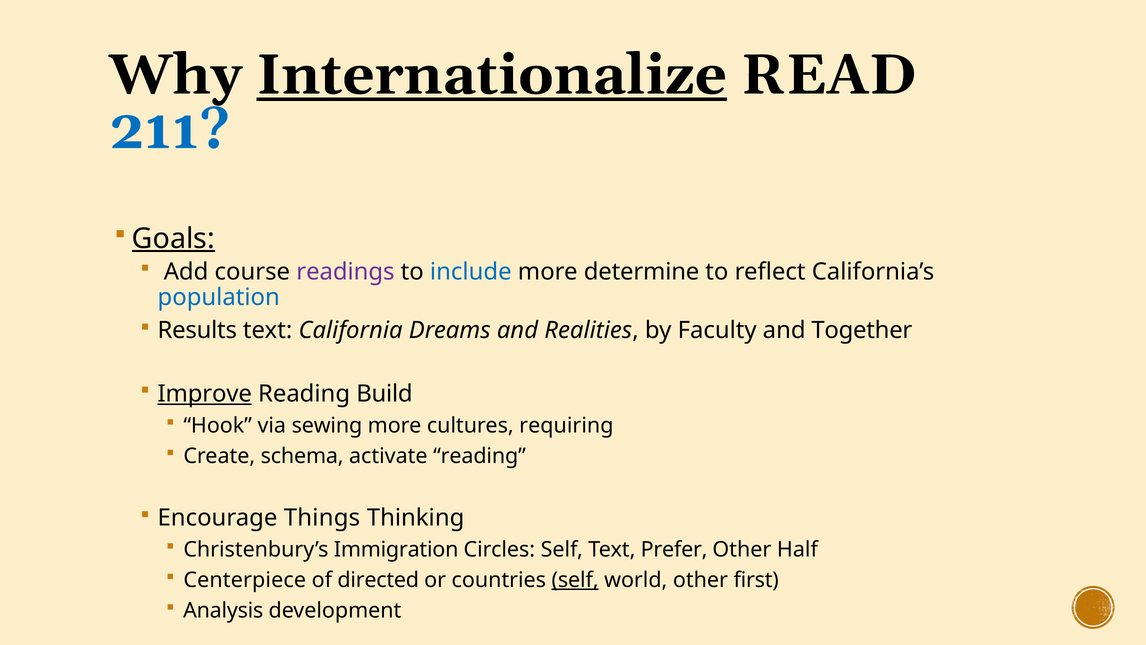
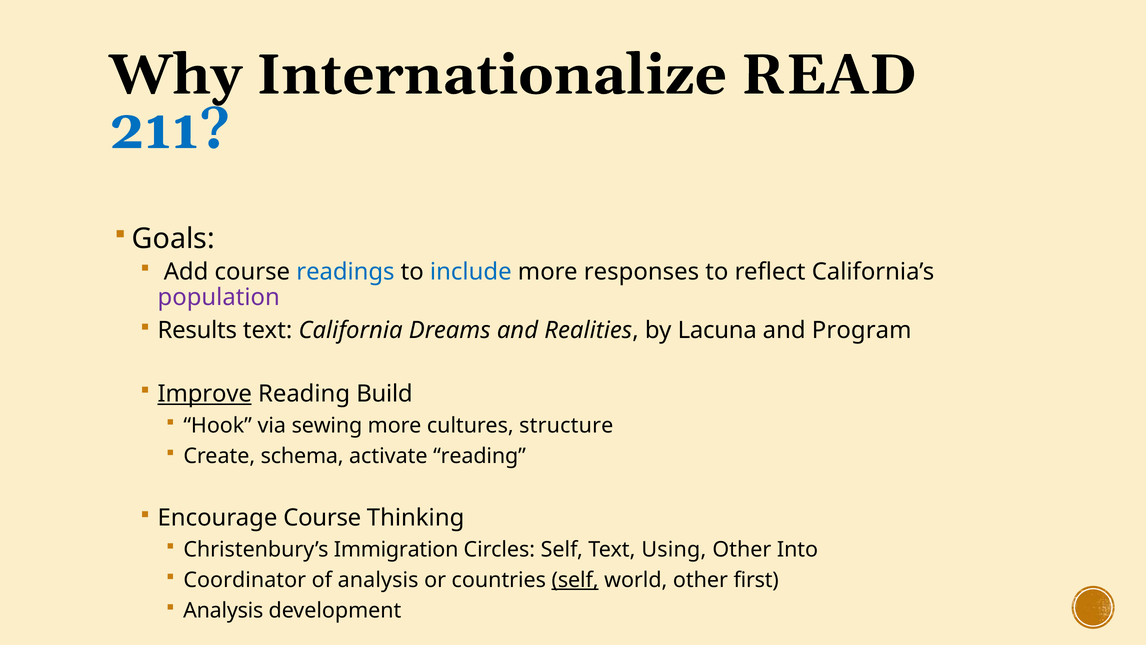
Internationalize underline: present -> none (492, 75)
Goals underline: present -> none (173, 238)
readings colour: purple -> blue (345, 272)
determine: determine -> responses (641, 272)
population colour: blue -> purple (219, 297)
Faculty: Faculty -> Lacuna (717, 330)
Together: Together -> Program (862, 330)
requiring: requiring -> structure (566, 425)
Encourage Things: Things -> Course (322, 518)
Prefer: Prefer -> Using (674, 549)
Half: Half -> Into (797, 549)
Centerpiece: Centerpiece -> Coordinator (245, 580)
of directed: directed -> analysis (378, 580)
